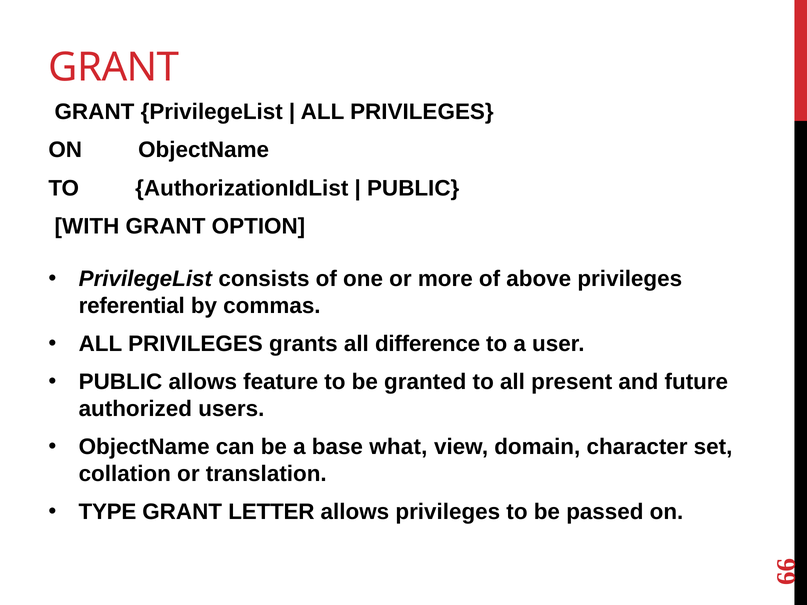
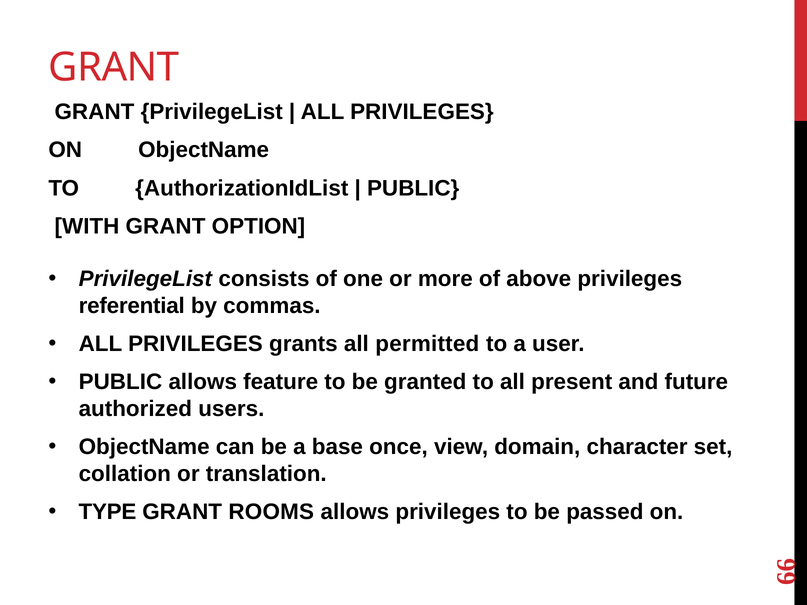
difference: difference -> permitted (427, 344)
what: what -> once (398, 447)
LETTER: LETTER -> ROOMS (271, 512)
